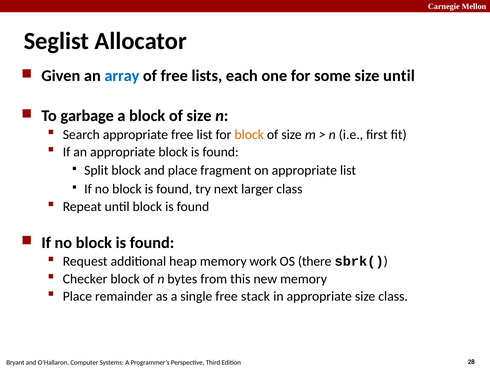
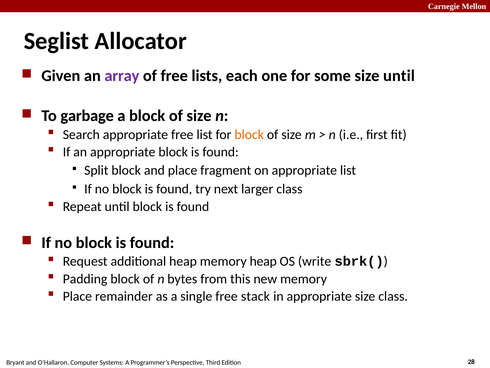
array colour: blue -> purple (122, 76)
memory work: work -> heap (263, 261)
there: there -> write (315, 261)
Checker: Checker -> Padding (85, 279)
